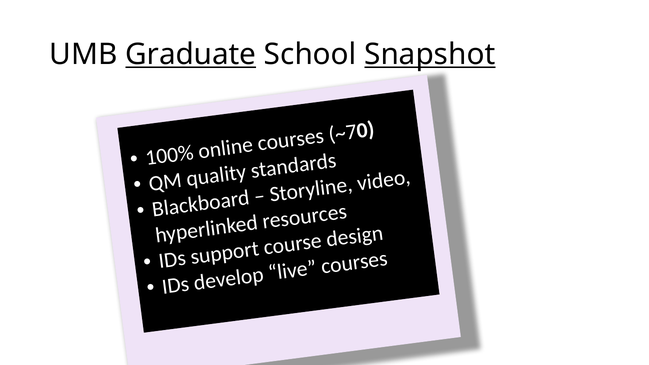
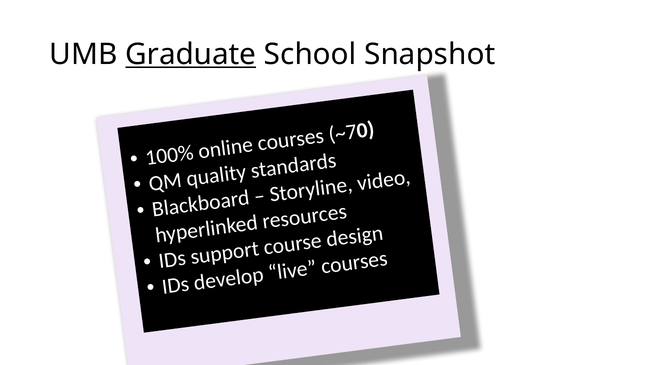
Snapshot underline: present -> none (430, 55)
